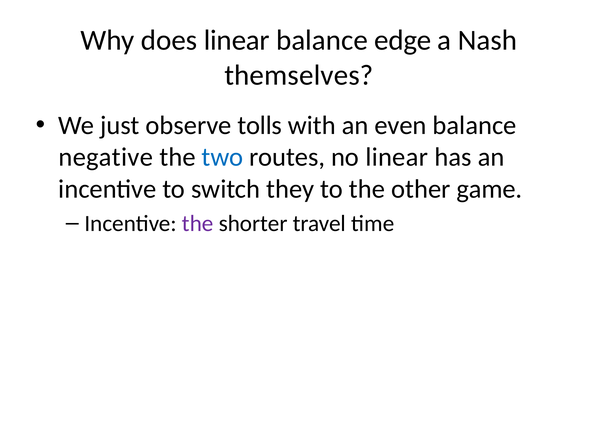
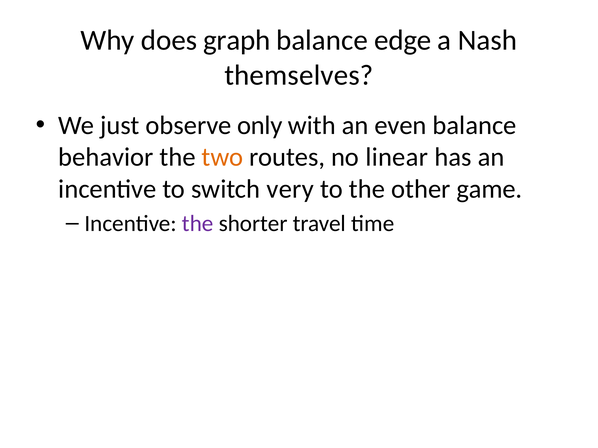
does linear: linear -> graph (237, 40)
tolls: tolls -> only (260, 125)
negative: negative -> behavior (106, 157)
two colour: blue -> orange (222, 157)
they: they -> very (290, 189)
